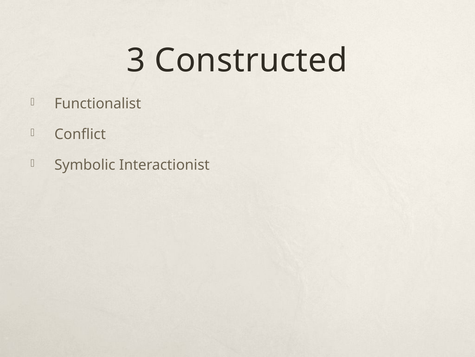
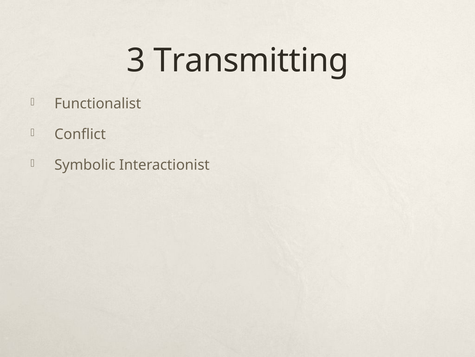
Constructed: Constructed -> Transmitting (251, 60)
